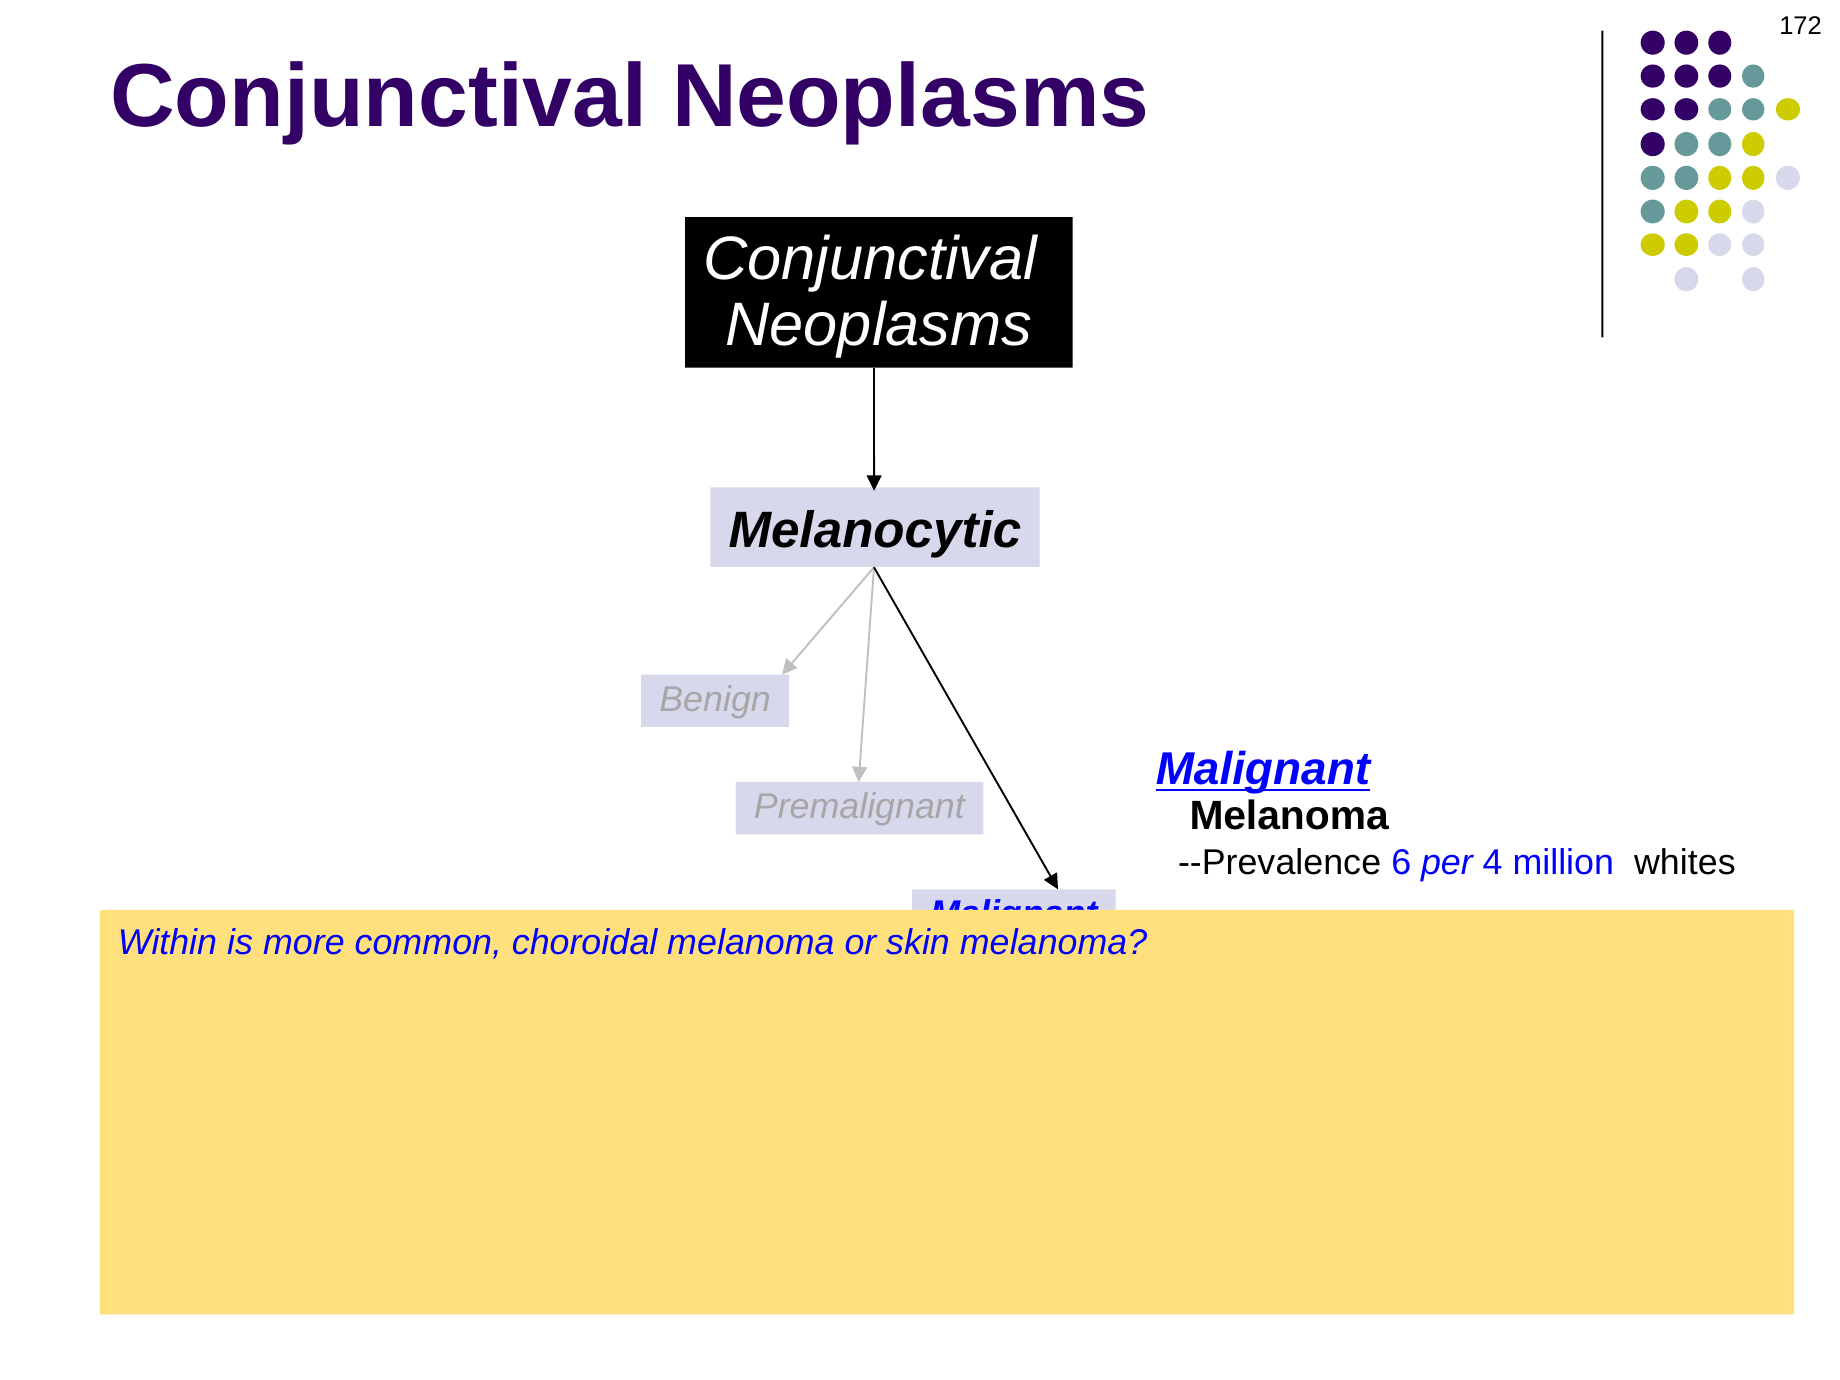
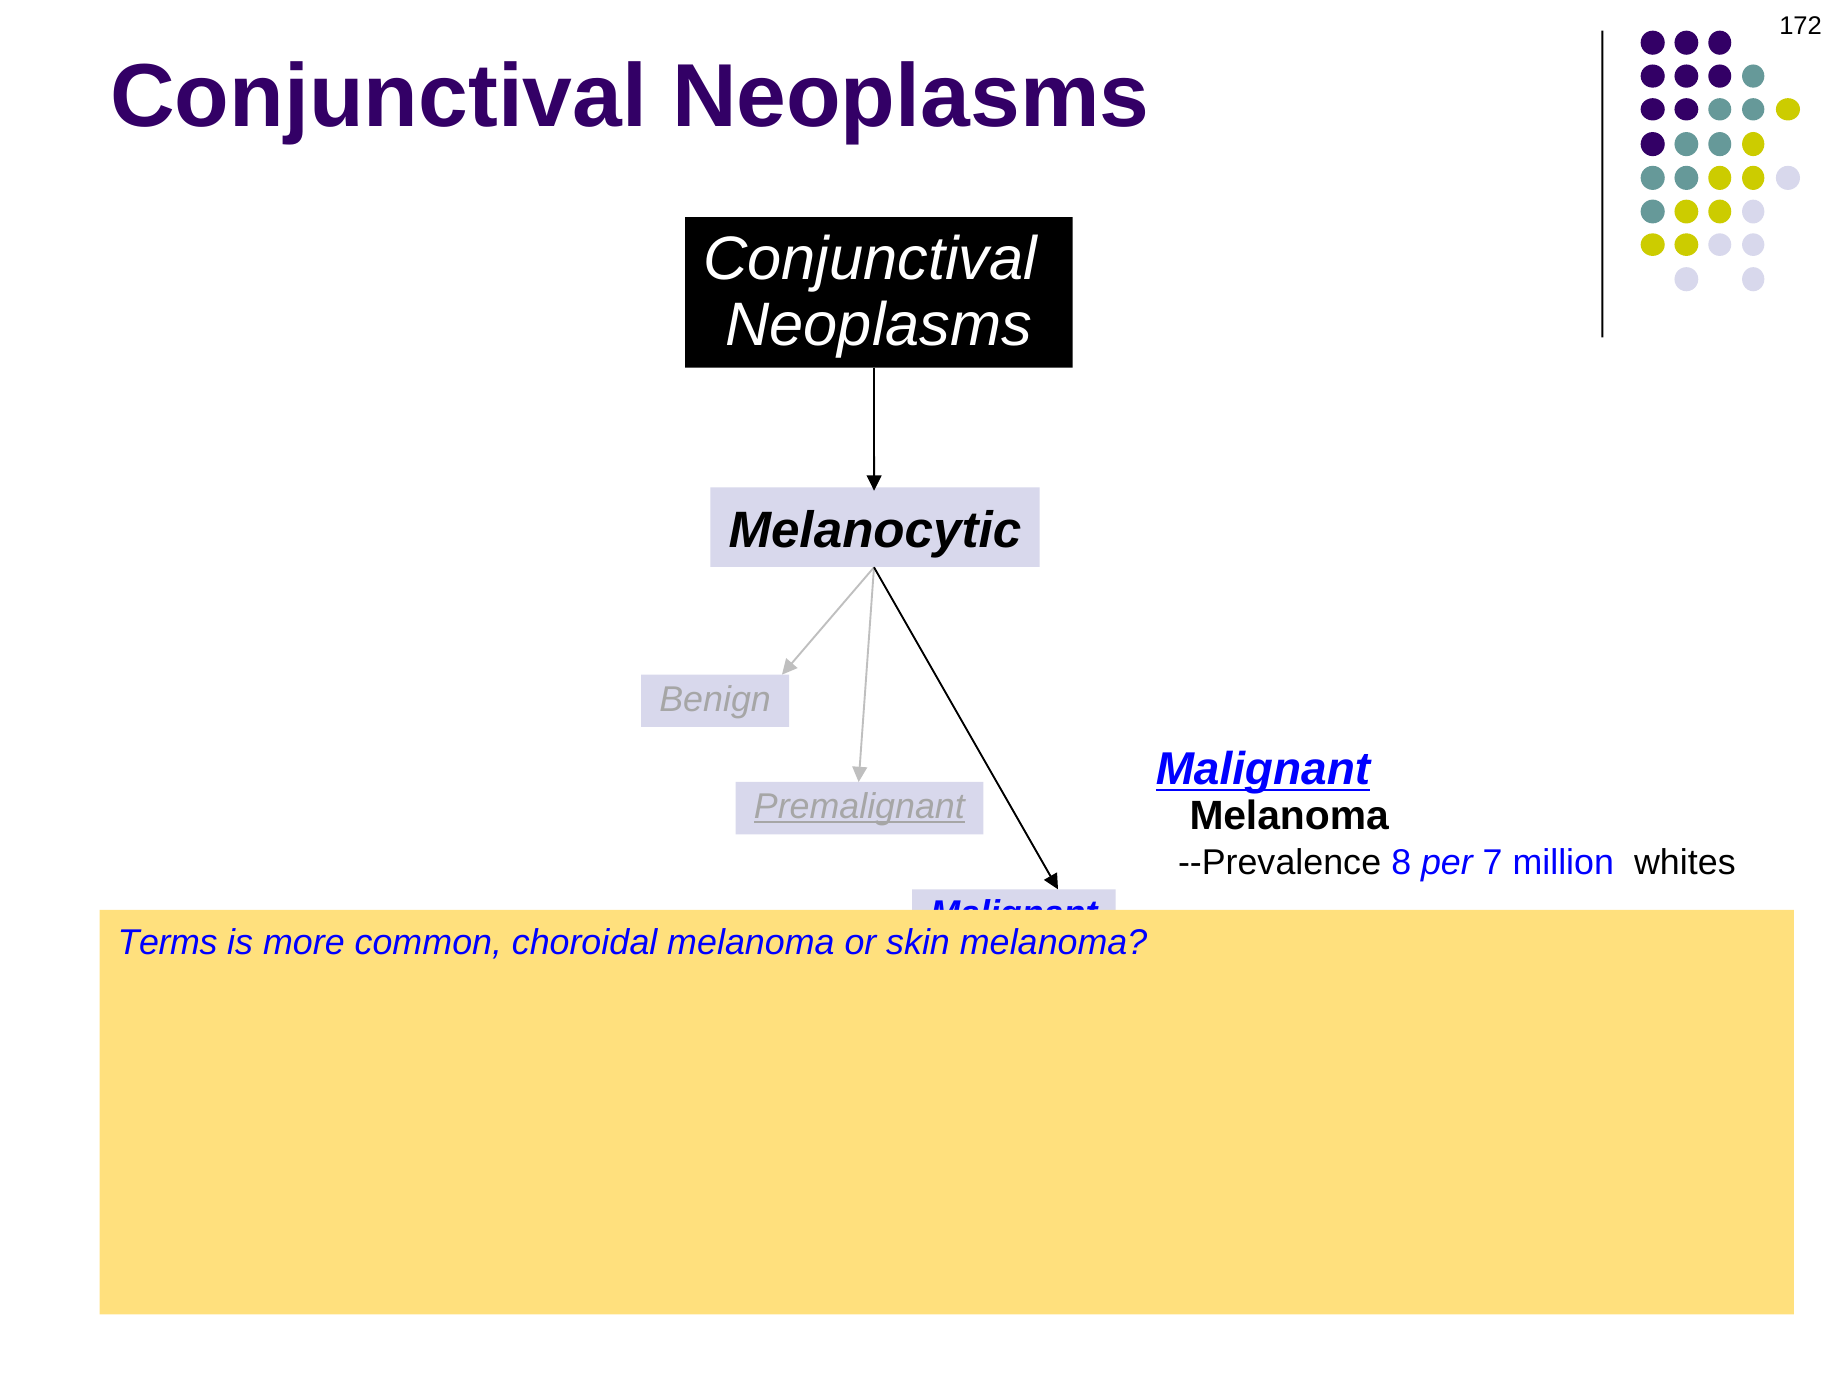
Premalignant underline: none -> present (859, 807)
6: 6 -> 8 (1401, 862)
4: 4 -> 7 (1493, 862)
Within: Within -> Terms (168, 943)
